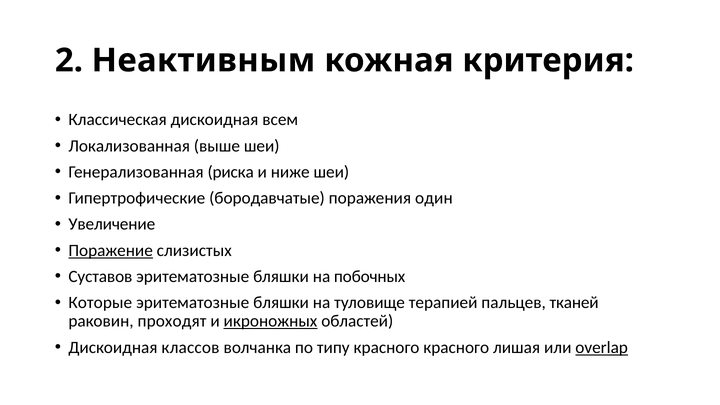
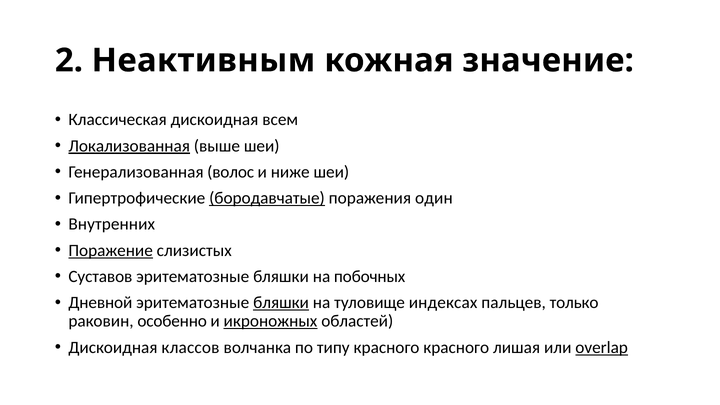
критерия: критерия -> значение (548, 60)
Локализованная underline: none -> present (129, 146)
риска: риска -> волос (231, 172)
бородавчатые underline: none -> present (267, 198)
Увеличение: Увеличение -> Внутренних (112, 224)
Которые: Которые -> Дневной (100, 303)
бляшки underline: none -> present (281, 303)
терапией: терапией -> индексах (443, 303)
тканей: тканей -> только (574, 303)
проходят: проходят -> особенно (172, 321)
